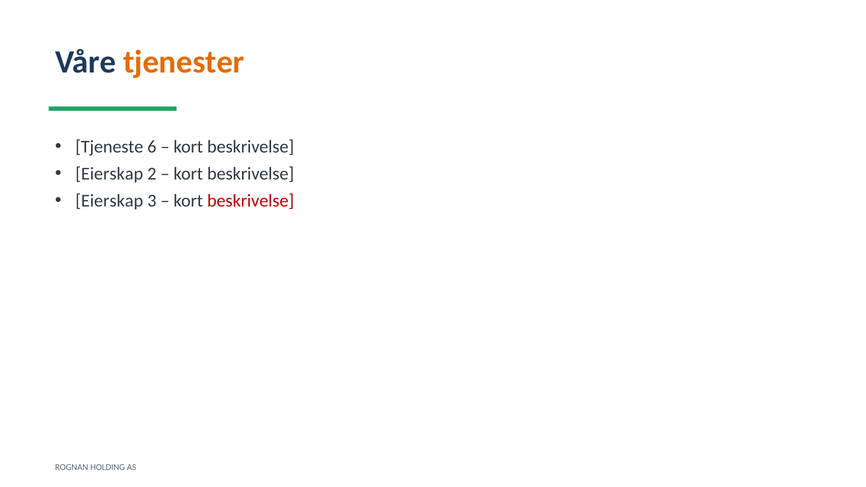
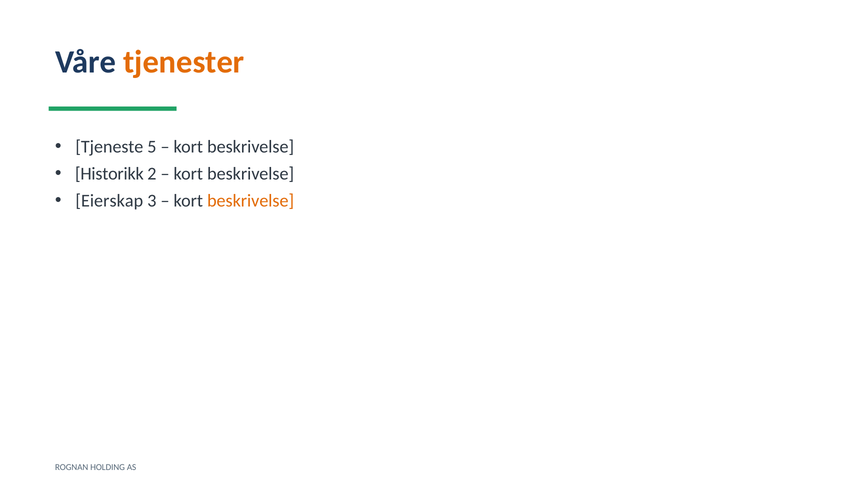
6: 6 -> 5 (152, 147)
Eierskap: Eierskap -> Historikk (109, 174)
beskrivelse colour: red -> orange (251, 201)
